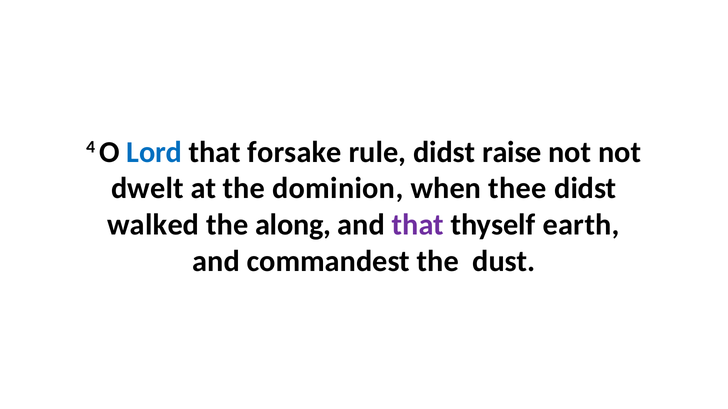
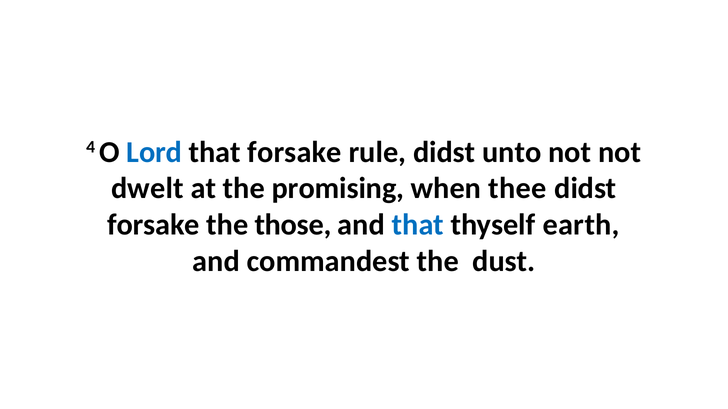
raise: raise -> unto (512, 152)
dominion: dominion -> promising (338, 189)
walked: walked -> forsake (153, 225)
along: along -> those (293, 225)
that colour: purple -> blue (418, 225)
